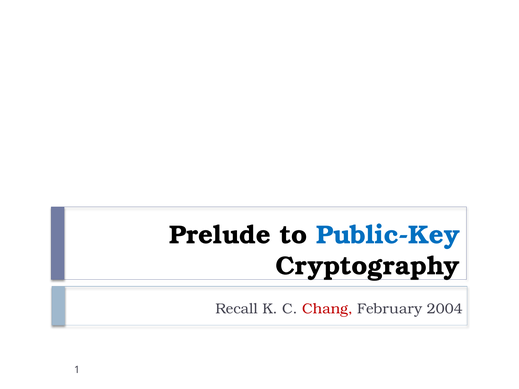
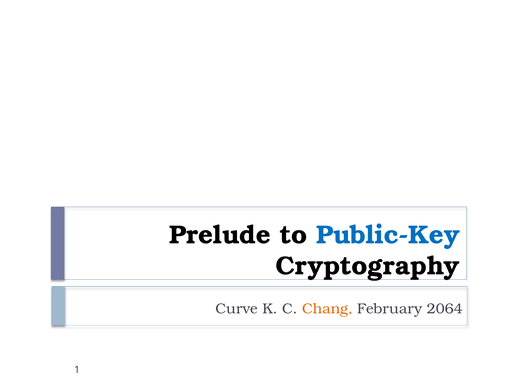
Recall: Recall -> Curve (237, 309)
Chang colour: red -> orange (327, 309)
2004: 2004 -> 2064 (445, 309)
